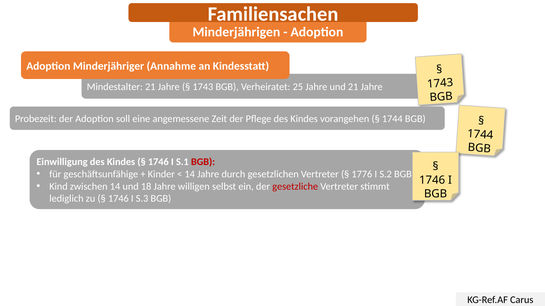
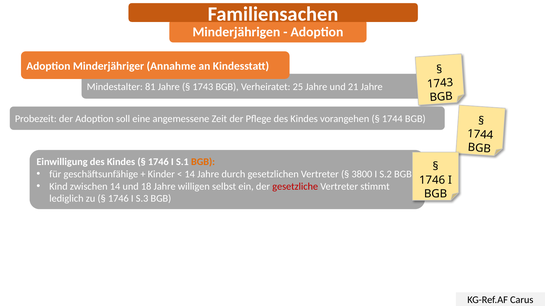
Mindestalter 21: 21 -> 81 (150, 87)
BGB colour: red -> orange (203, 162)
1776: 1776 -> 3800 (362, 174)
